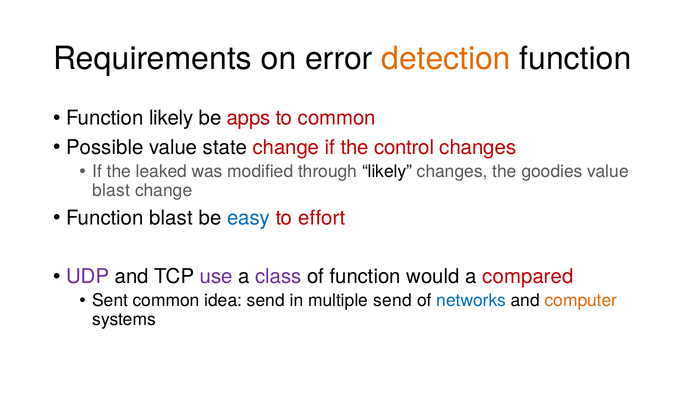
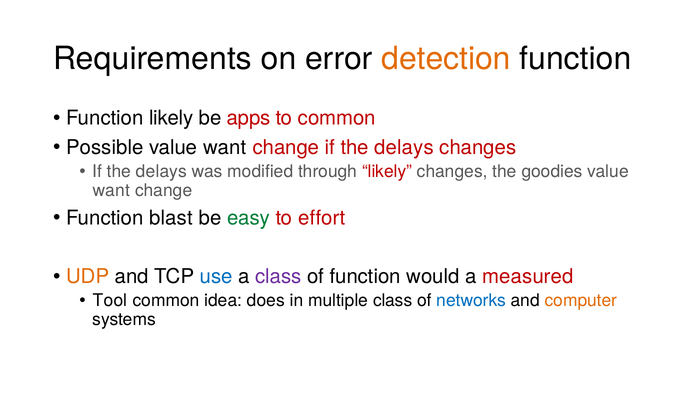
state: state -> want (225, 147)
change if the control: control -> delays (404, 147)
leaked: leaked -> delays (161, 171)
likely colour: black -> red (387, 171)
blast: blast -> want (111, 190)
easy colour: blue -> green (248, 218)
UDP colour: purple -> orange (88, 276)
use colour: purple -> blue (216, 276)
compared: compared -> measured (528, 276)
Sent: Sent -> Tool (110, 300)
idea send: send -> does (266, 300)
multiple send: send -> class (393, 300)
